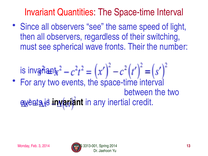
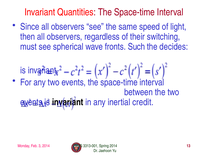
fronts Their: Their -> Such (136, 47)
number: number -> decides (174, 47)
